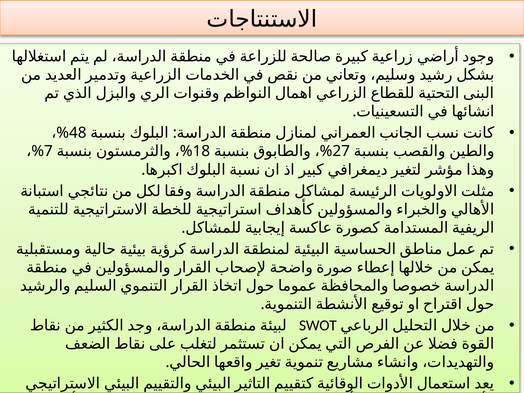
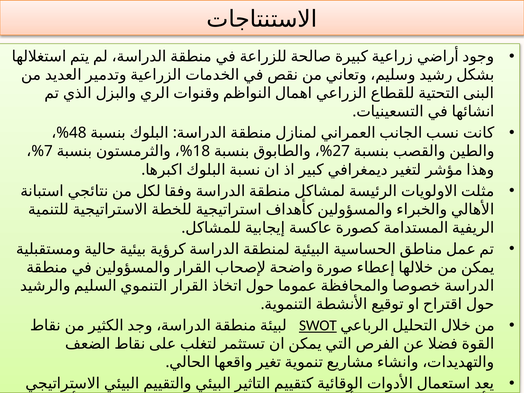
SWOT underline: none -> present (318, 326)
